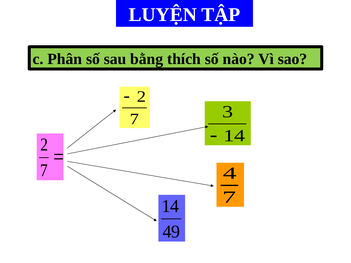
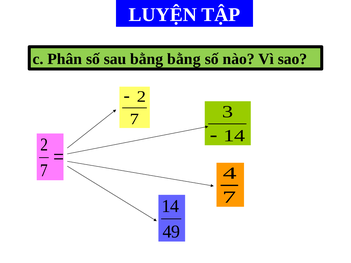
bằng thích: thích -> bằng (184, 59)
